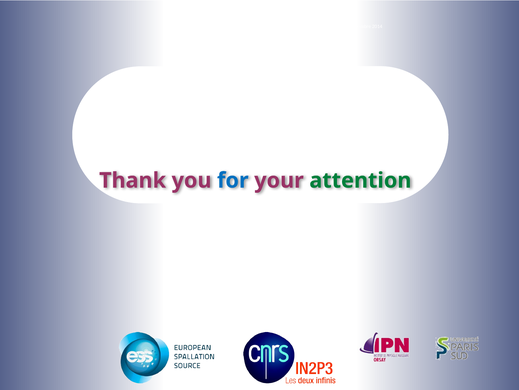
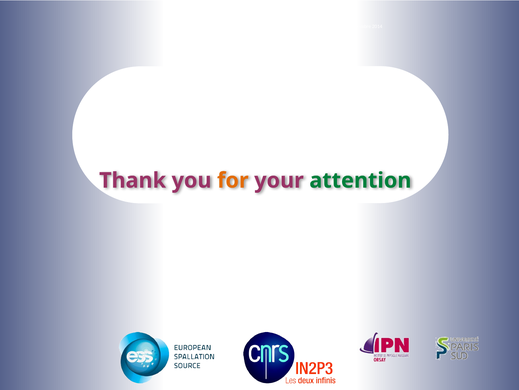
for colour: blue -> orange (233, 180)
